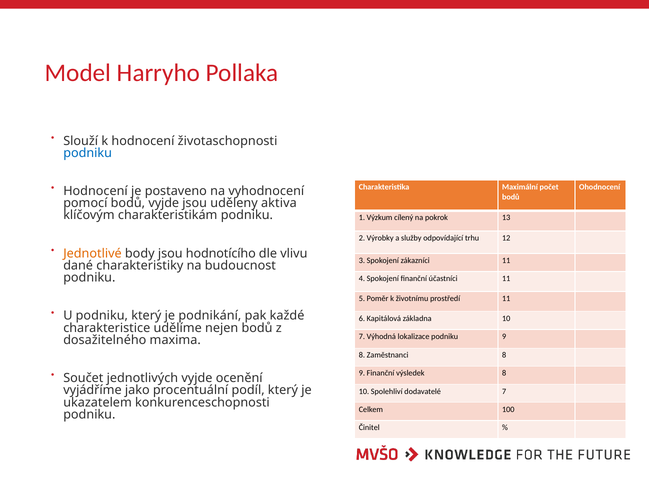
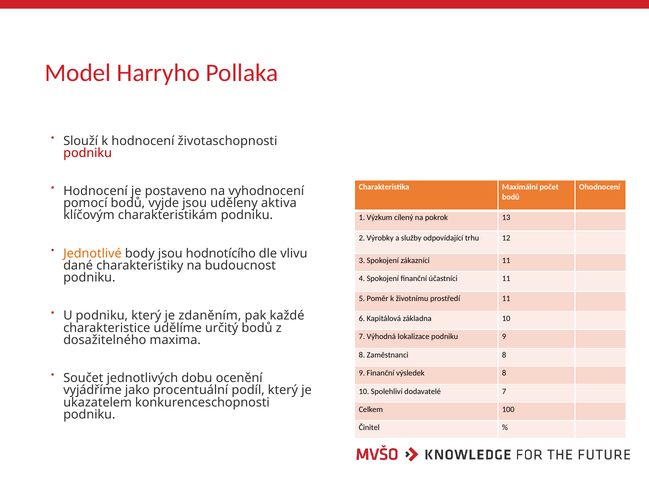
podniku colour: blue -> red (88, 153)
podnikání: podnikání -> zdaněním (210, 316)
nejen: nejen -> určitý (222, 328)
jednotlivých vyjde: vyjde -> dobu (197, 378)
